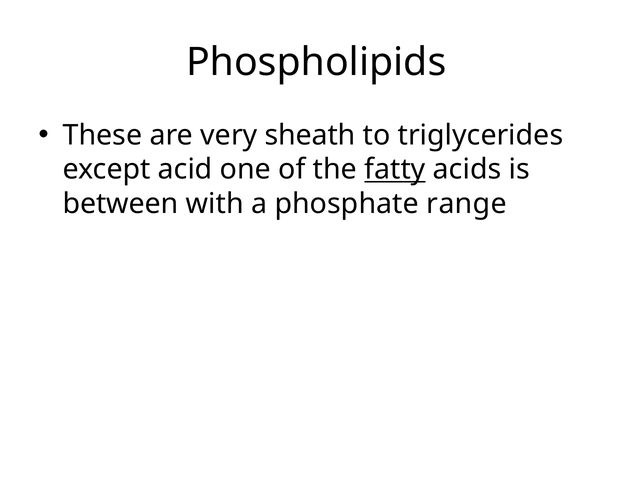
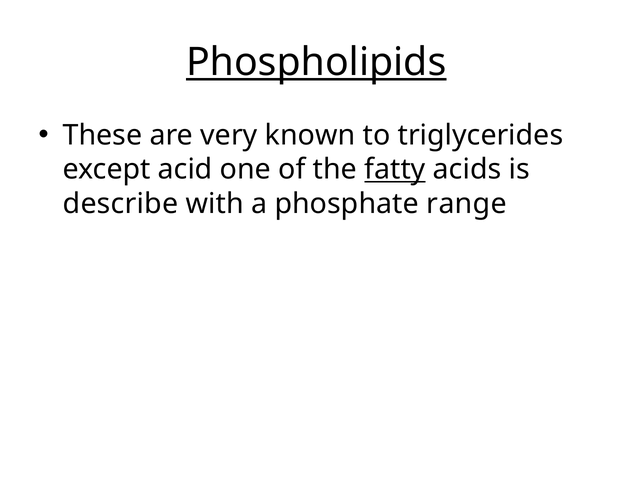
Phospholipids underline: none -> present (316, 62)
sheath: sheath -> known (310, 135)
between: between -> describe (120, 203)
